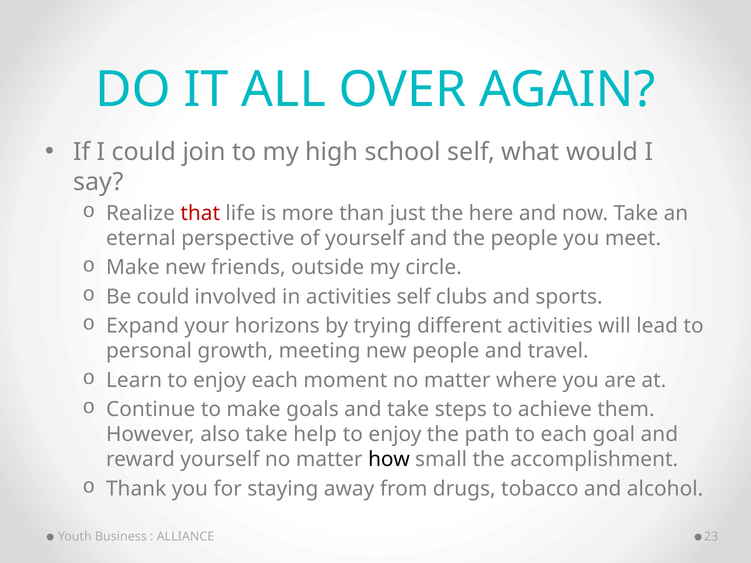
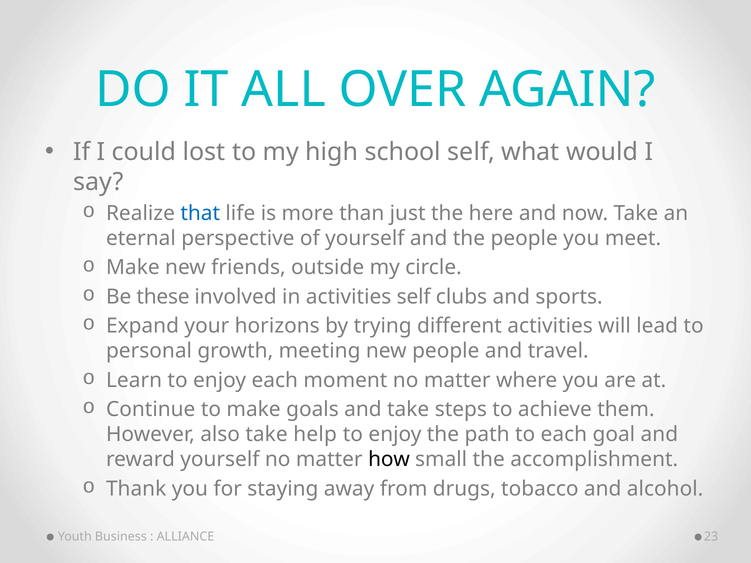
join: join -> lost (204, 152)
that colour: red -> blue (200, 213)
Be could: could -> these (163, 297)
